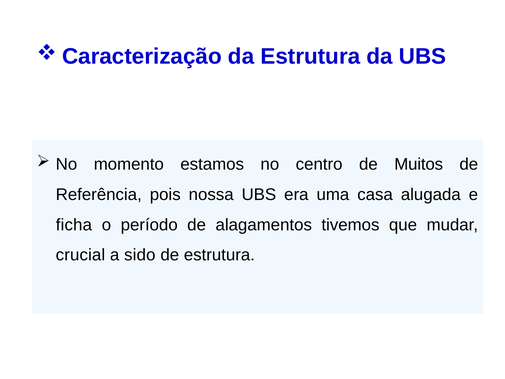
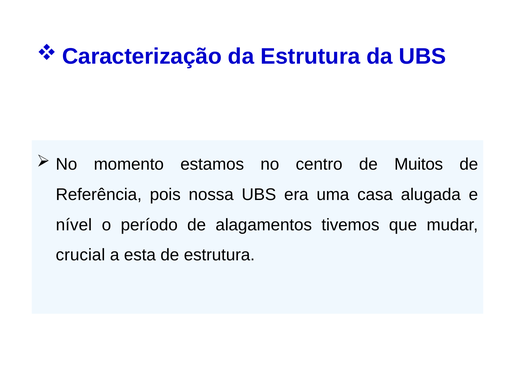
ficha: ficha -> nível (74, 225)
sido: sido -> esta (140, 255)
